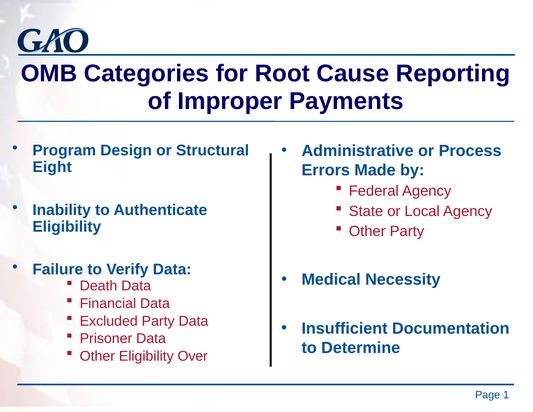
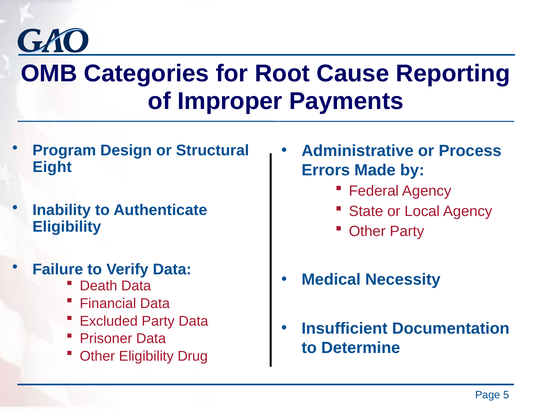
Over: Over -> Drug (193, 356)
1: 1 -> 5 (506, 395)
